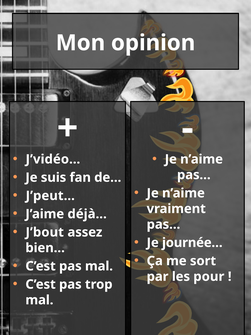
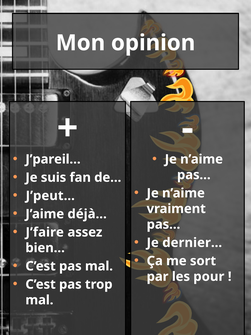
J’vidéo…: J’vidéo… -> J’pareil… (53, 159)
J’bout: J’bout -> J’faire (45, 232)
journée…: journée… -> dernier… (192, 242)
